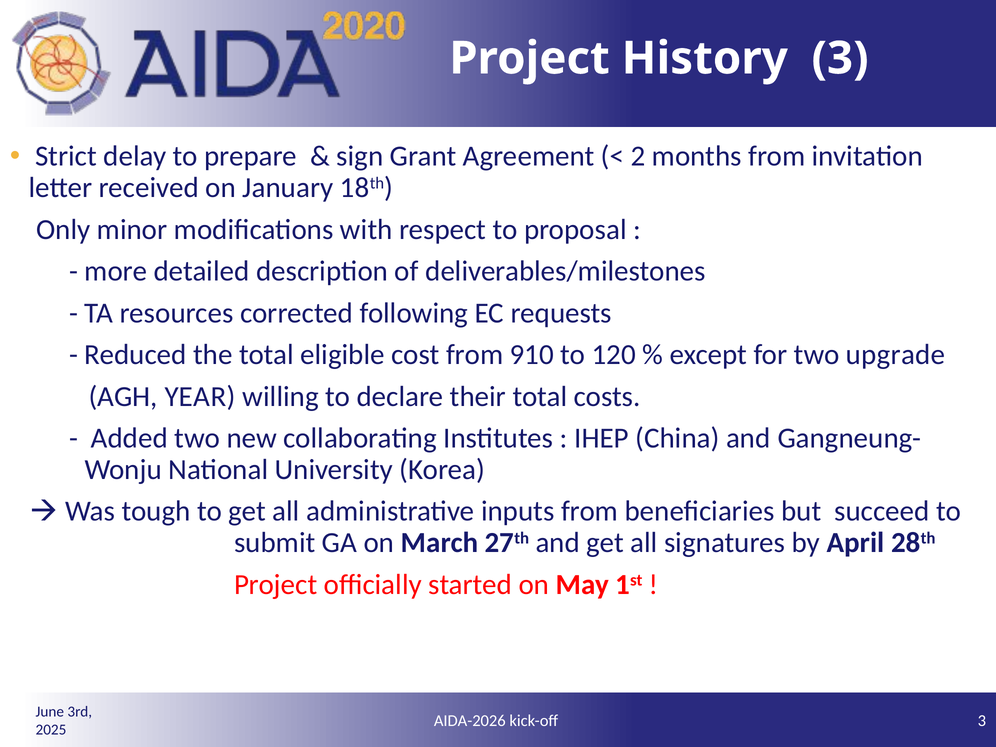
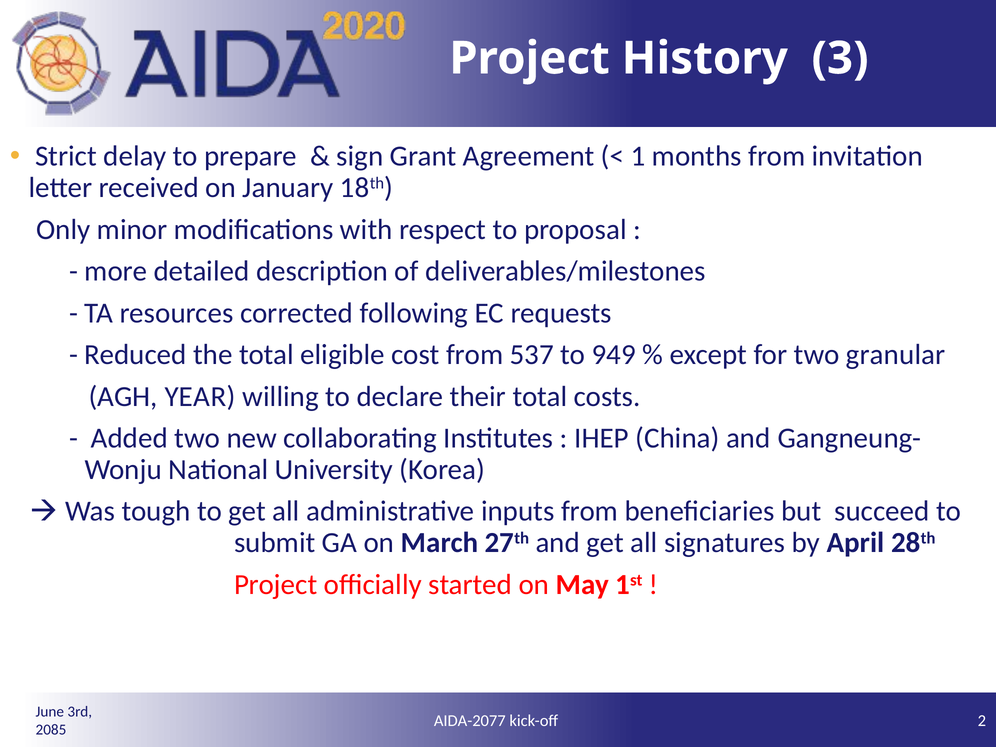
2: 2 -> 1 (638, 156)
910: 910 -> 537 (532, 355)
120: 120 -> 949 (614, 355)
upgrade: upgrade -> granular (896, 355)
AIDA-2026: AIDA-2026 -> AIDA-2077 (470, 721)
kick-off 3: 3 -> 2 (982, 721)
2025: 2025 -> 2085 (51, 730)
